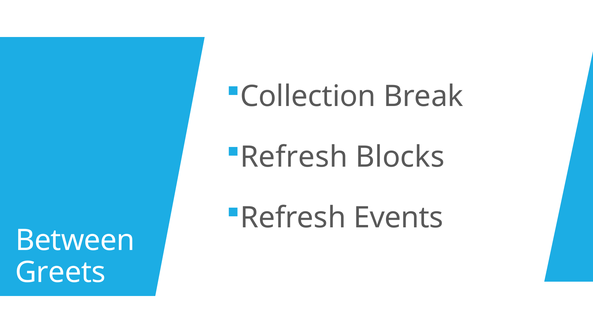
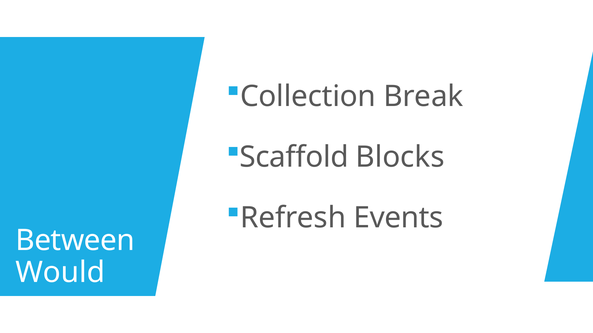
Refresh: Refresh -> Scaffold (294, 157)
Greets: Greets -> Would (60, 273)
